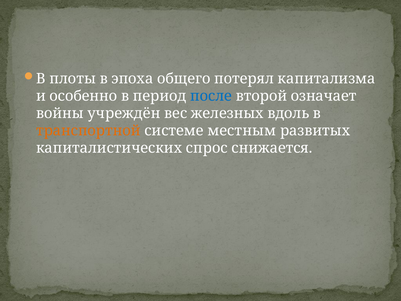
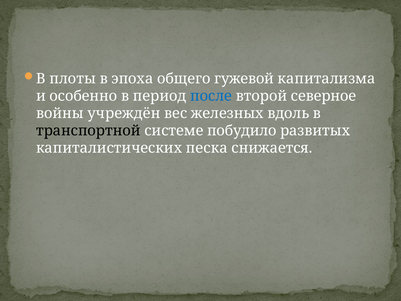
потерял: потерял -> гужевой (244, 79)
означает: означает -> северное (324, 96)
транспортной colour: orange -> black (88, 131)
местным: местным -> побудило (242, 131)
спрос: спрос -> песка (207, 148)
